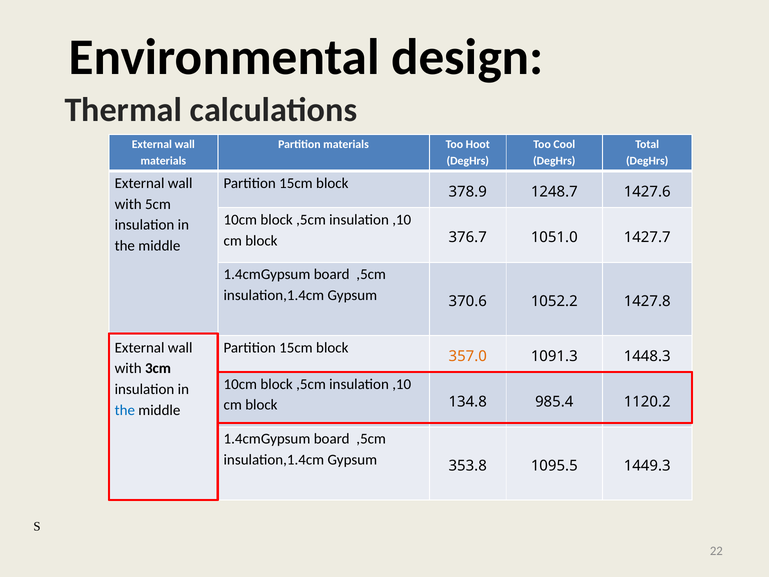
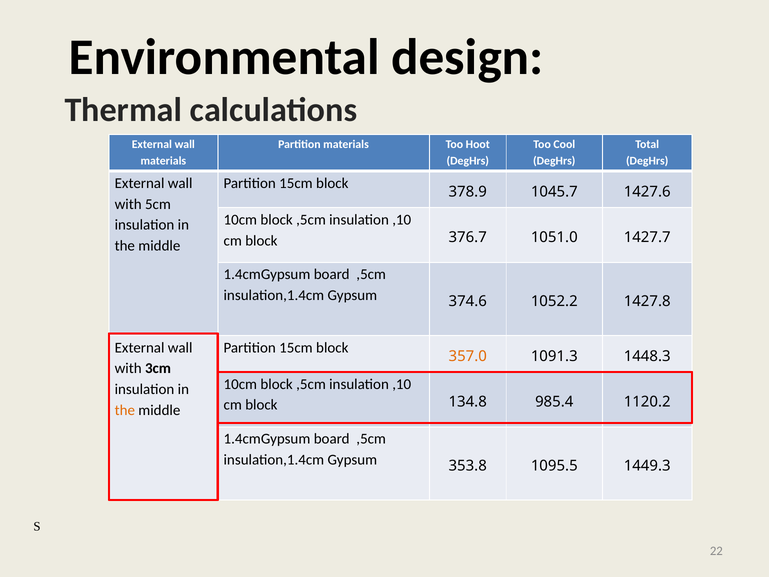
1248.7: 1248.7 -> 1045.7 (554, 192)
370.6: 370.6 -> 374.6 (468, 301)
the colour: blue -> orange (125, 410)
